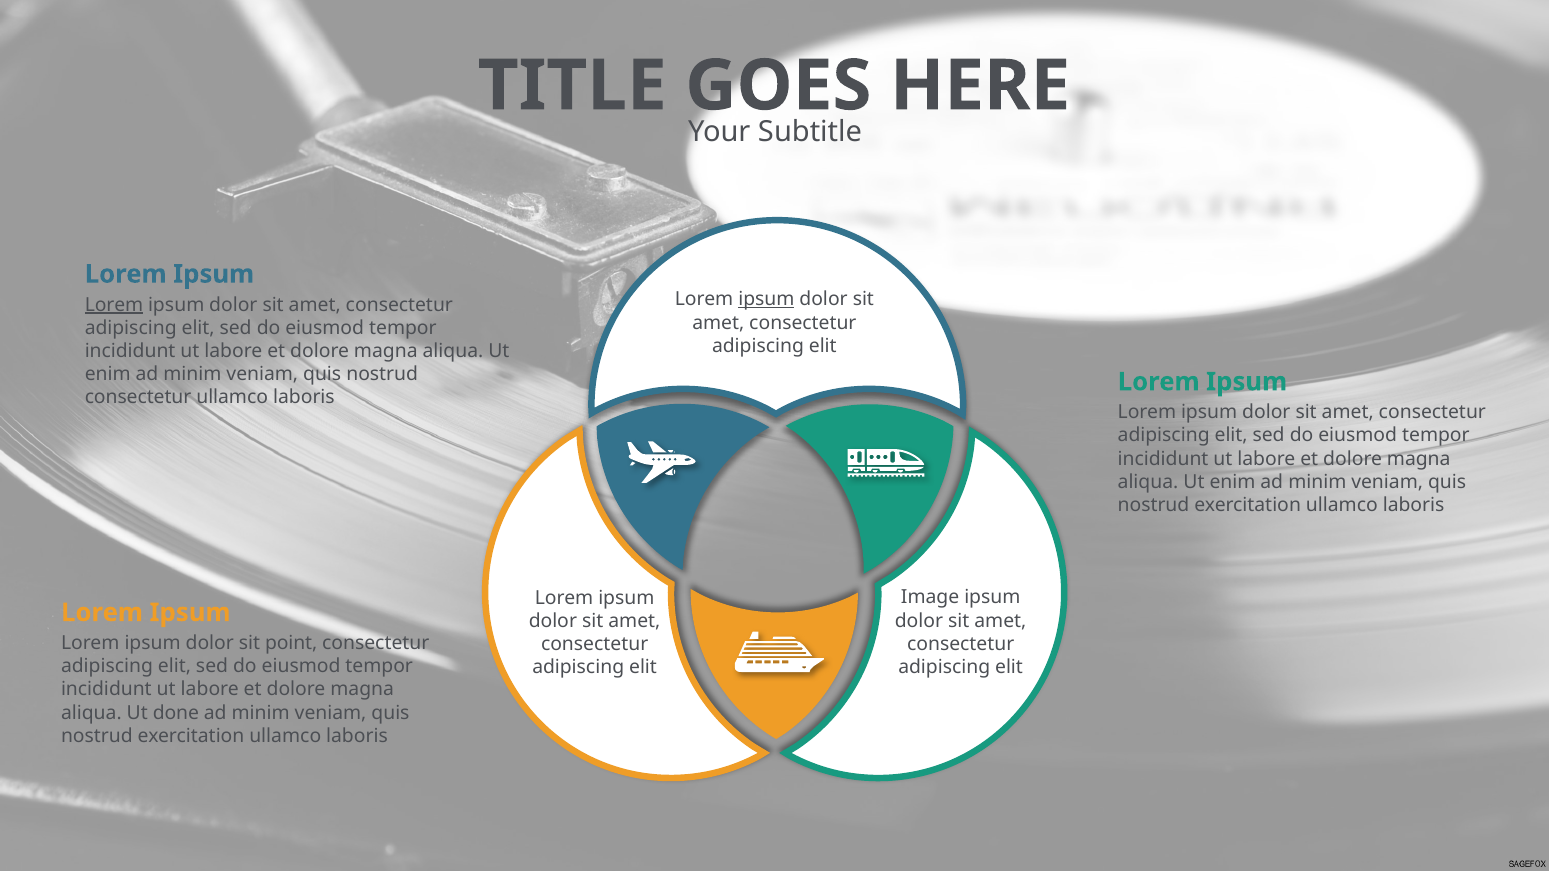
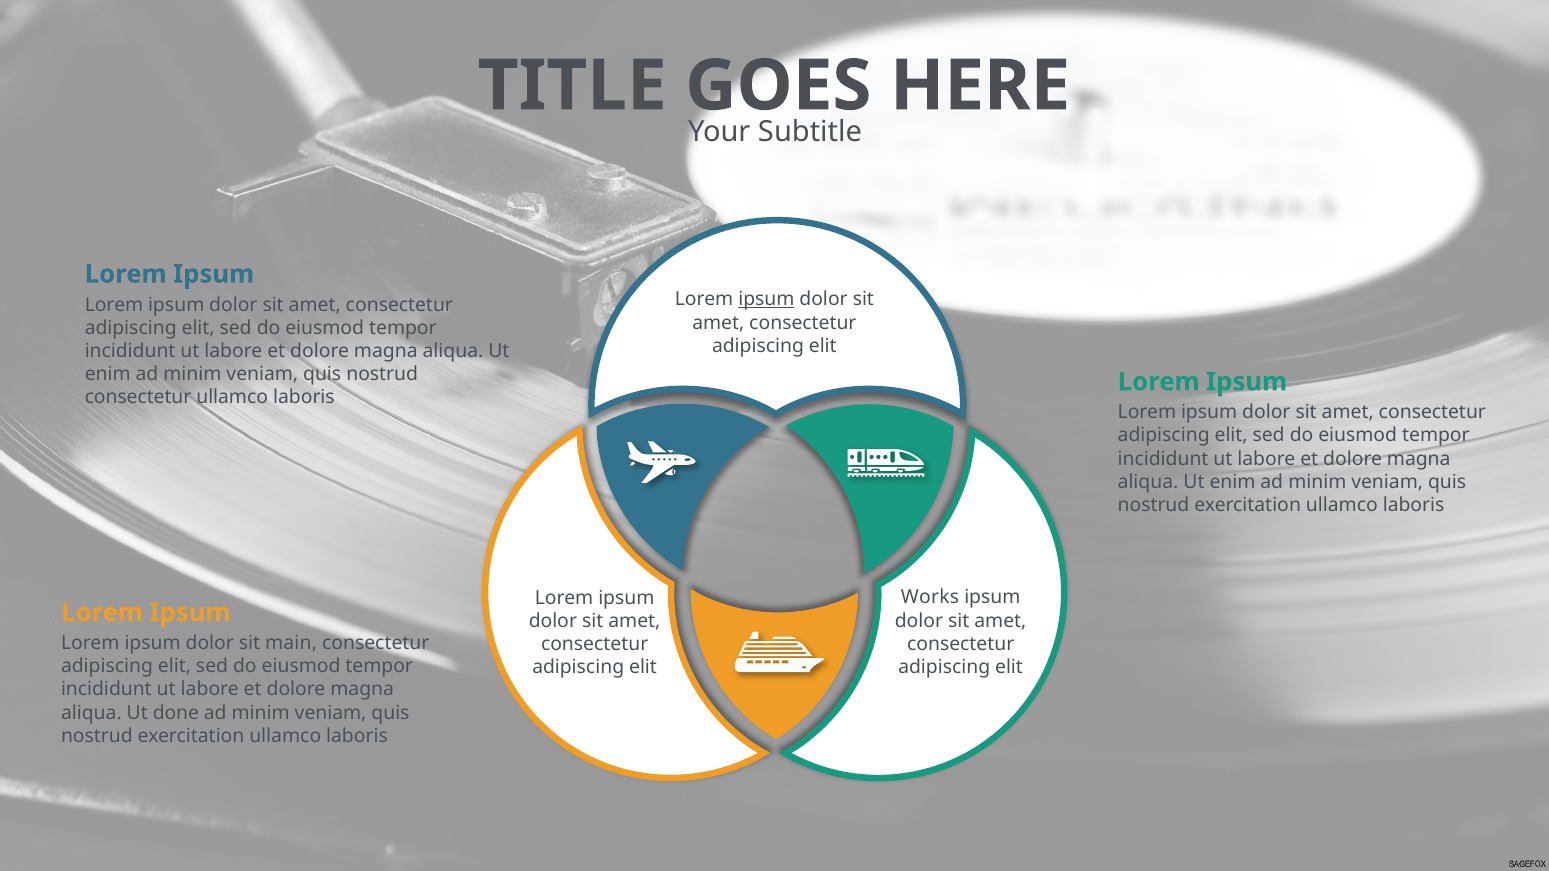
Lorem underline: present -> none (114, 305)
Image: Image -> Works (930, 598)
point: point -> main (291, 643)
